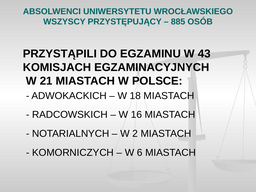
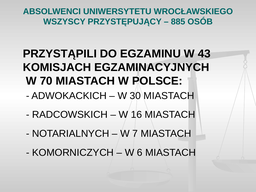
21: 21 -> 70 (46, 81)
18: 18 -> 30 (135, 96)
2: 2 -> 7 (135, 134)
